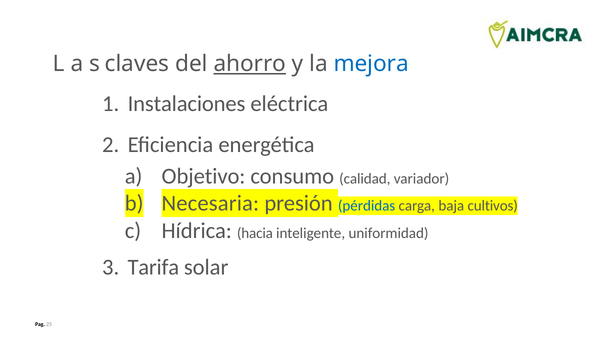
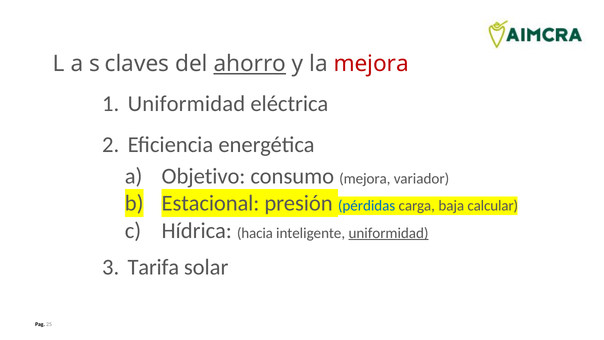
mejora colour: blue -> red (371, 64)
Instalaciones: Instalaciones -> Uniformidad (186, 104)
consumo calidad: calidad -> mejora (365, 178)
Necesaria: Necesaria -> Estacional (210, 203)
cultivos: cultivos -> calcular (493, 206)
uniformidad underline: none -> present (389, 233)
